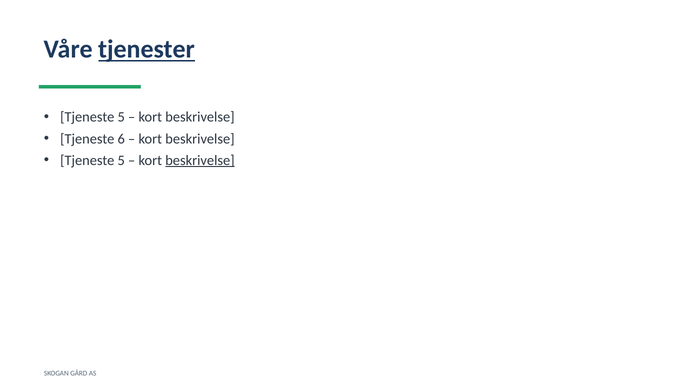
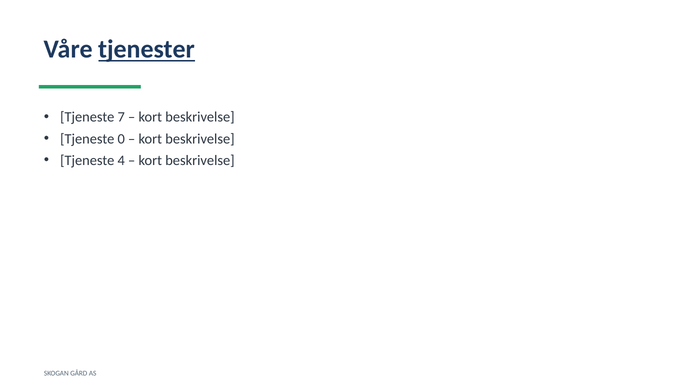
5: 5 -> 7 (121, 117)
6: 6 -> 0 (121, 139)
5: 5 -> 4 (121, 160)
beskrivelse underline: present -> none (200, 160)
